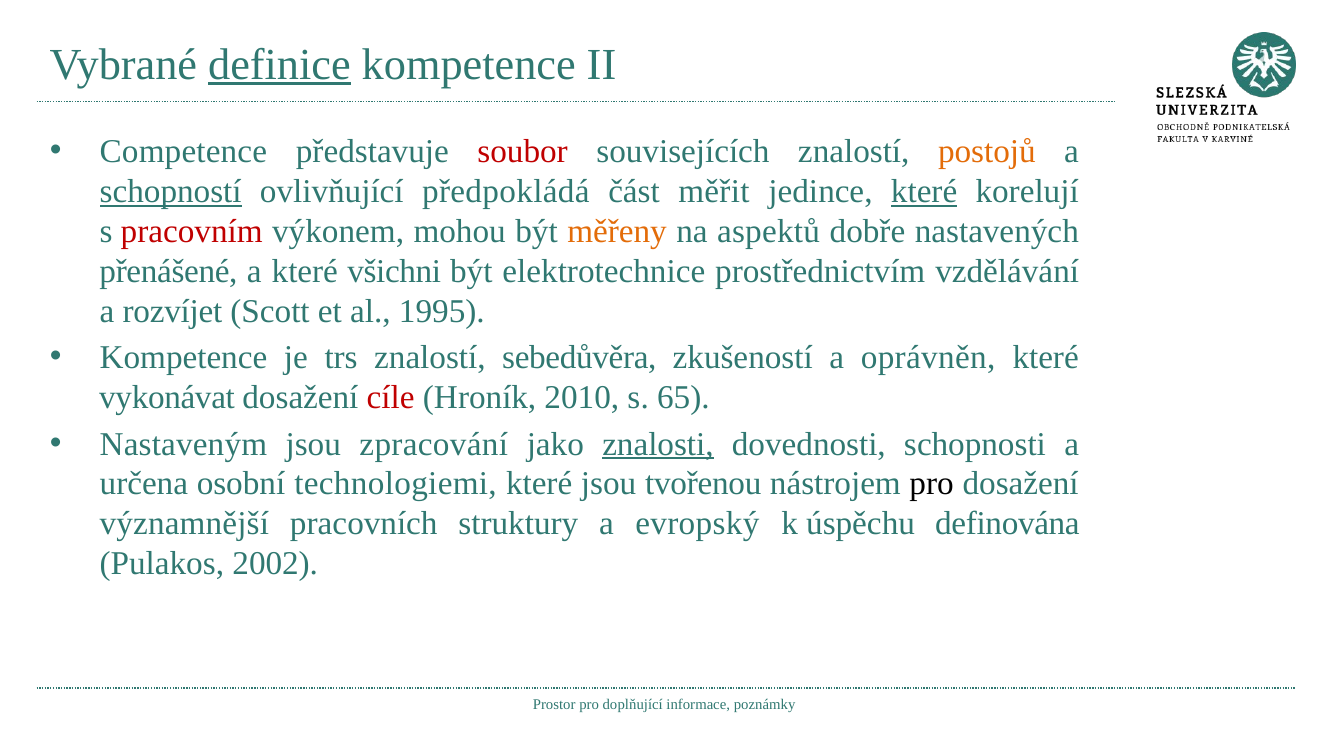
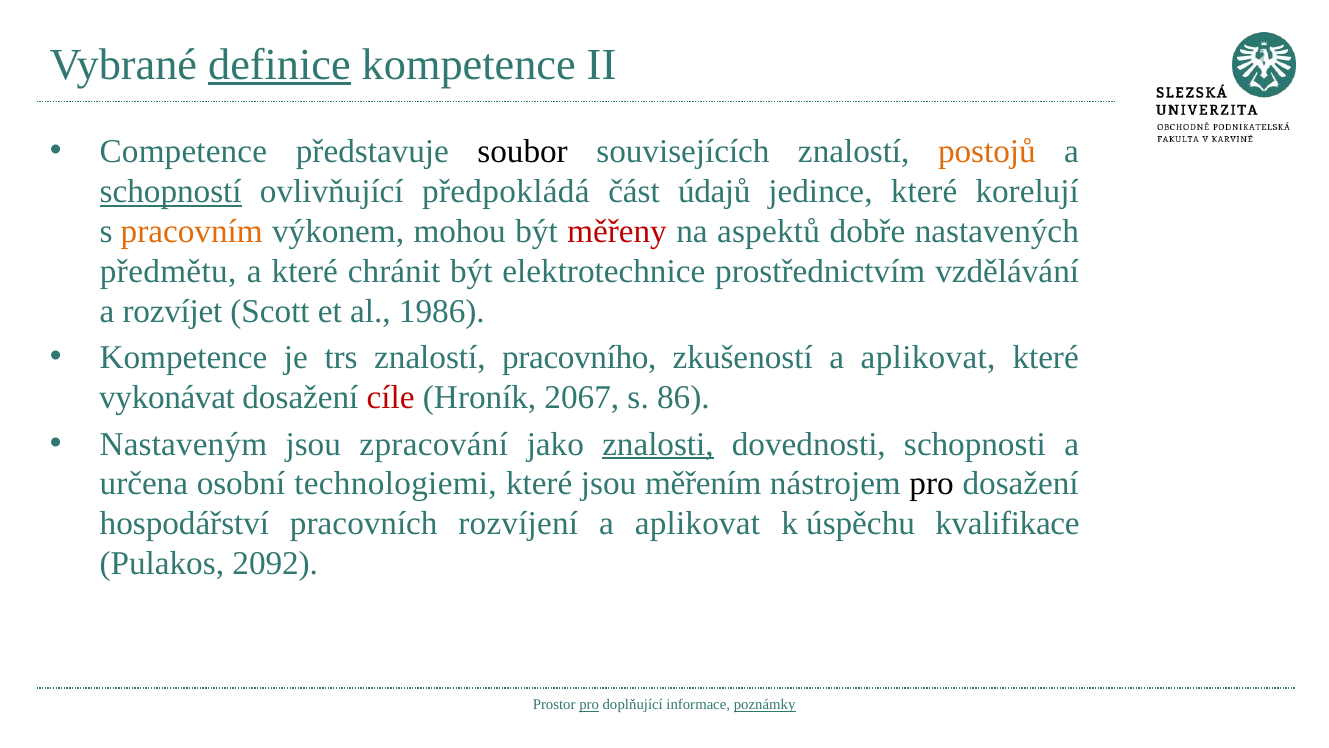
soubor colour: red -> black (523, 151)
měřit: měřit -> údajů (714, 191)
které underline: present -> none (924, 191)
pracovním colour: red -> orange (192, 231)
měřeny colour: orange -> red (617, 231)
přenášené: přenášené -> předmětu (168, 271)
všichni: všichni -> chránit (394, 271)
1995: 1995 -> 1986 (442, 311)
sebedůvěra: sebedůvěra -> pracovního (579, 357)
zkušeností a oprávněn: oprávněn -> aplikovat (928, 357)
2010: 2010 -> 2067 (582, 397)
65: 65 -> 86 (683, 397)
tvořenou: tvořenou -> měřením (703, 484)
významnější: významnější -> hospodářství (184, 524)
struktury: struktury -> rozvíjení (518, 524)
evropský: evropský -> aplikovat (697, 524)
definována: definována -> kvalifikace (1007, 524)
2002: 2002 -> 2092 (275, 563)
pro underline: none -> present (589, 704)
poznámky underline: none -> present (765, 704)
